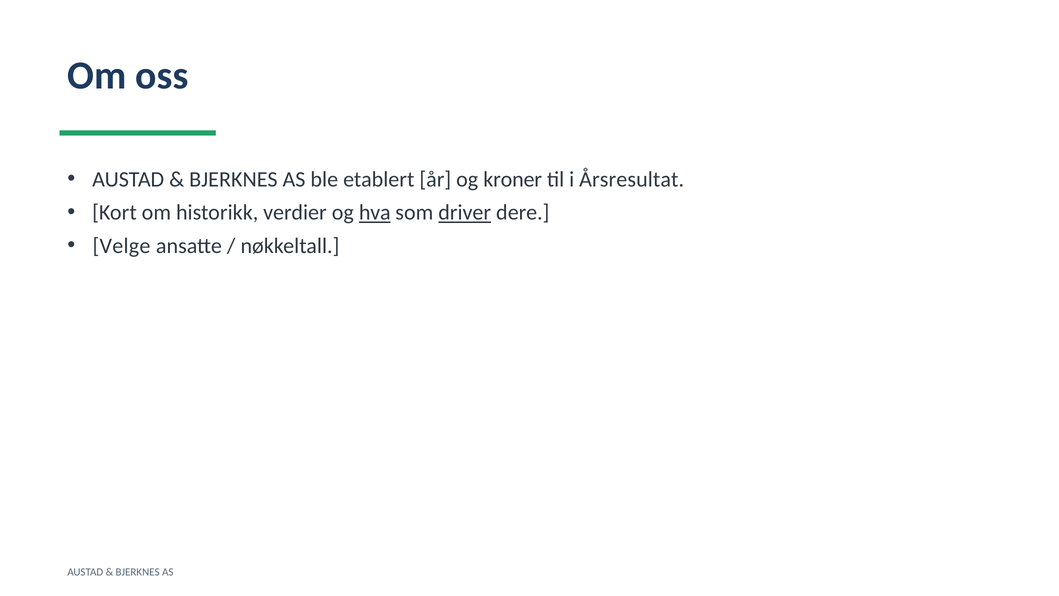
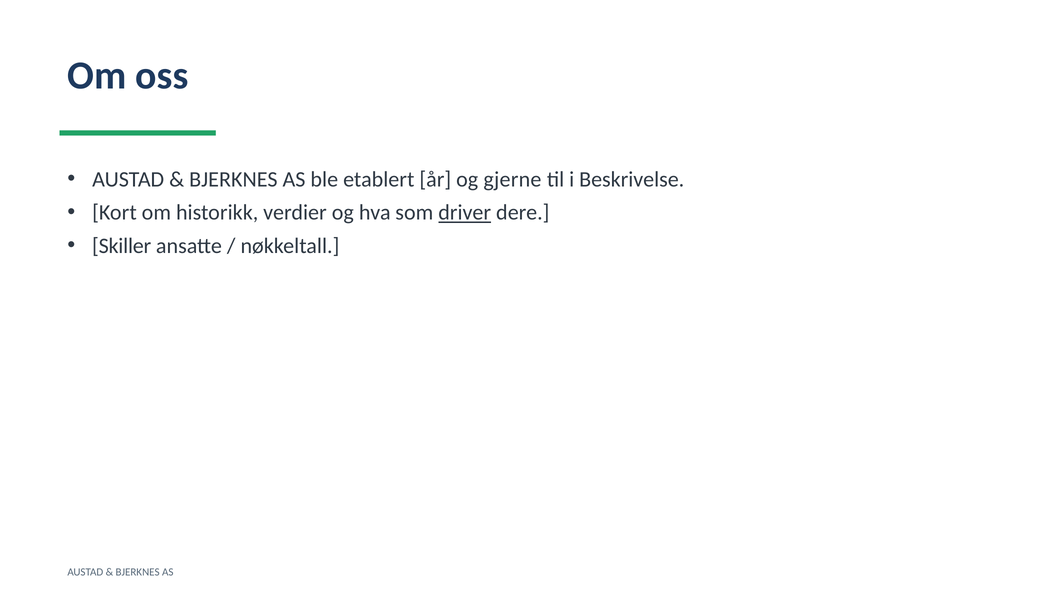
kroner: kroner -> gjerne (512, 179)
Årsresultat: Årsresultat -> Beskrivelse (632, 179)
hva underline: present -> none (375, 212)
Velge: Velge -> Skiller (122, 246)
